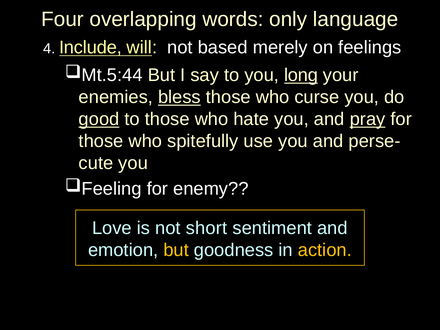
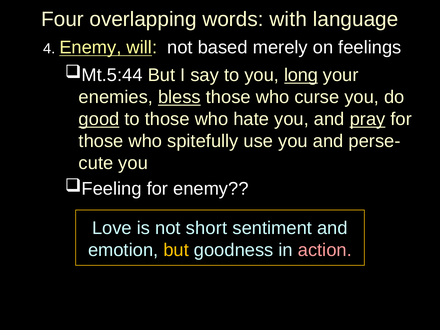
only: only -> with (288, 19)
4 Include: Include -> Enemy (90, 48)
action colour: yellow -> pink (325, 250)
